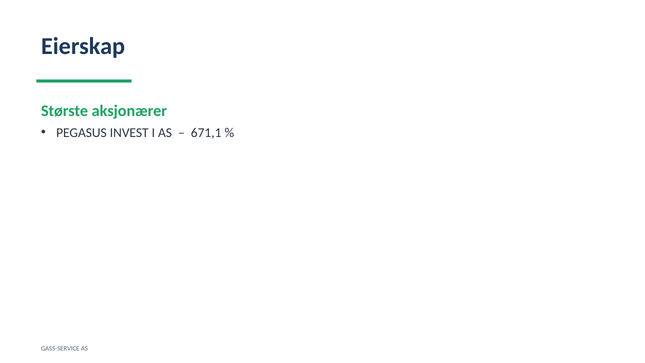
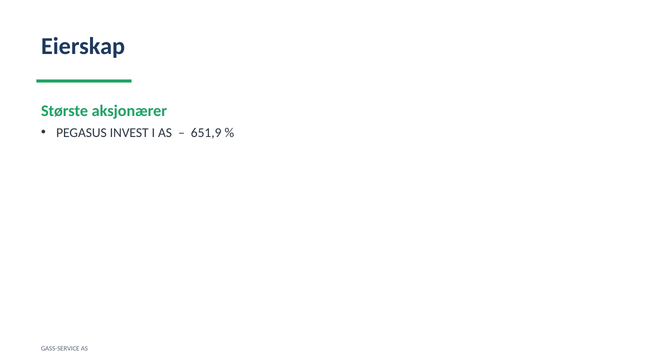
671,1: 671,1 -> 651,9 (206, 133)
